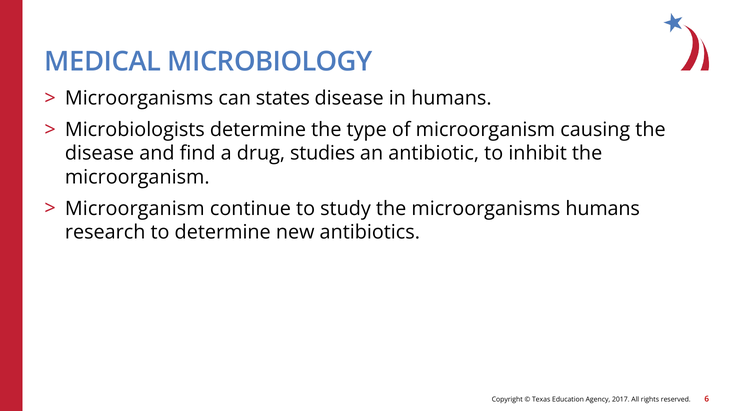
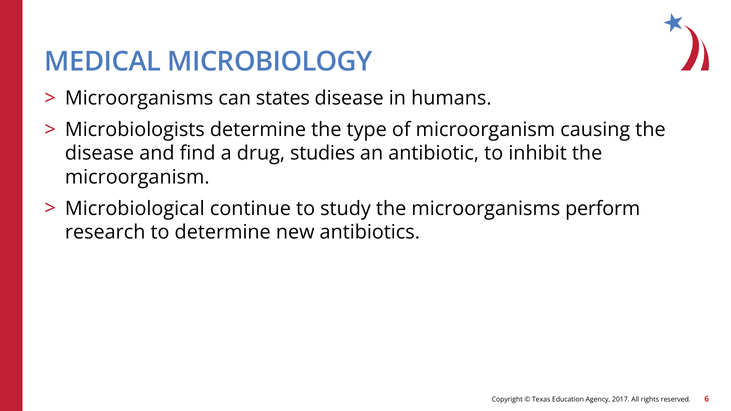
Microorganism: Microorganism -> Microbiological (135, 209)
microorganisms humans: humans -> perform (603, 209)
